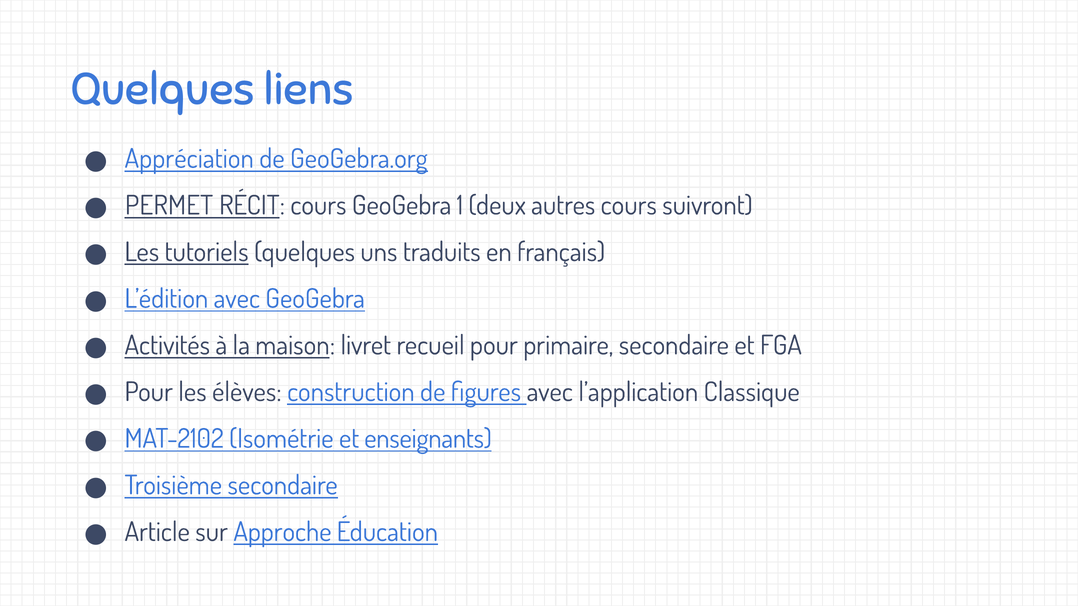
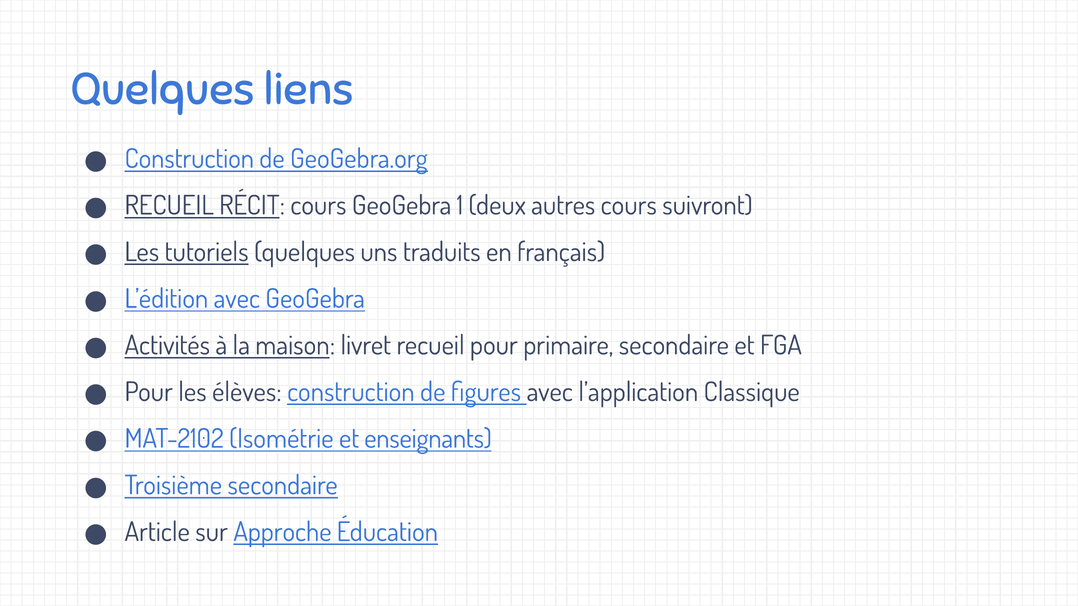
Appréciation: Appréciation -> Construction (189, 159)
PERMET: PERMET -> RECUEIL (169, 206)
